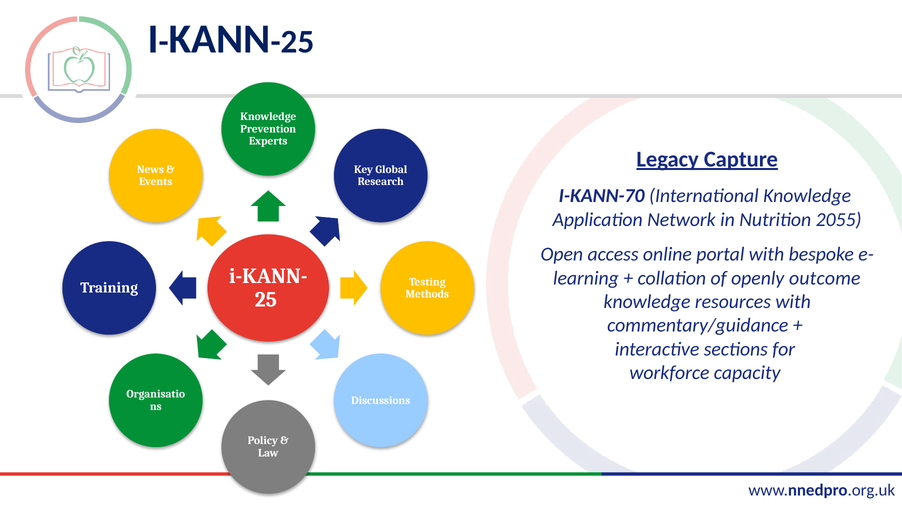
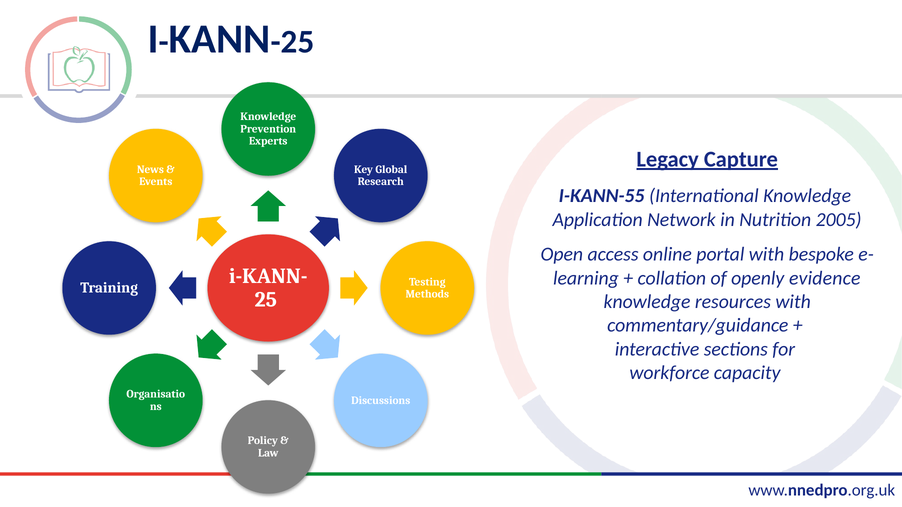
I-KANN-70: I-KANN-70 -> I-KANN-55 (602, 196)
2055: 2055 -> 2005 (839, 220)
outcome: outcome -> evidence (825, 278)
